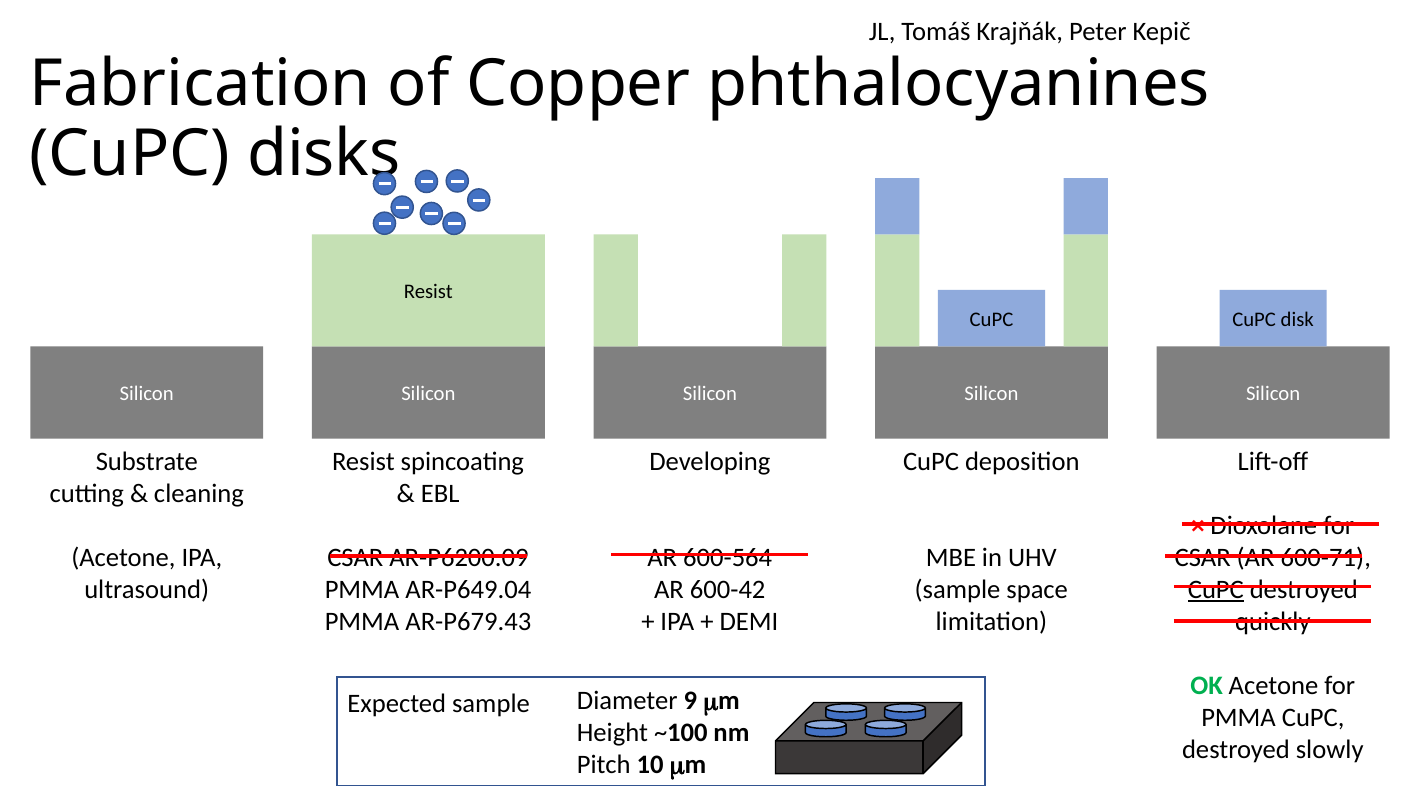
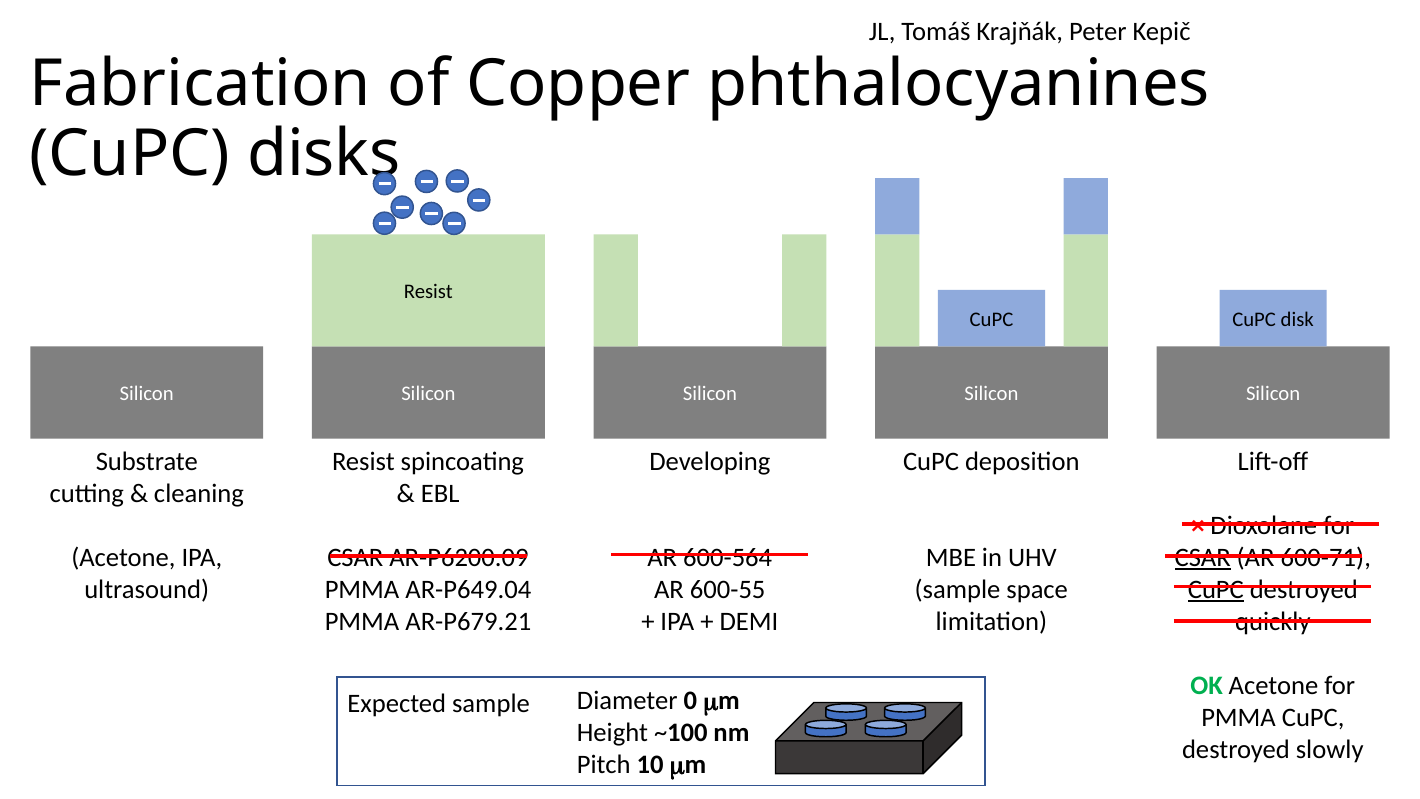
CSAR underline: none -> present (1203, 557)
600-42: 600-42 -> 600-55 (728, 589)
AR-P679.43: AR-P679.43 -> AR-P679.21 (468, 621)
9: 9 -> 0 (690, 701)
